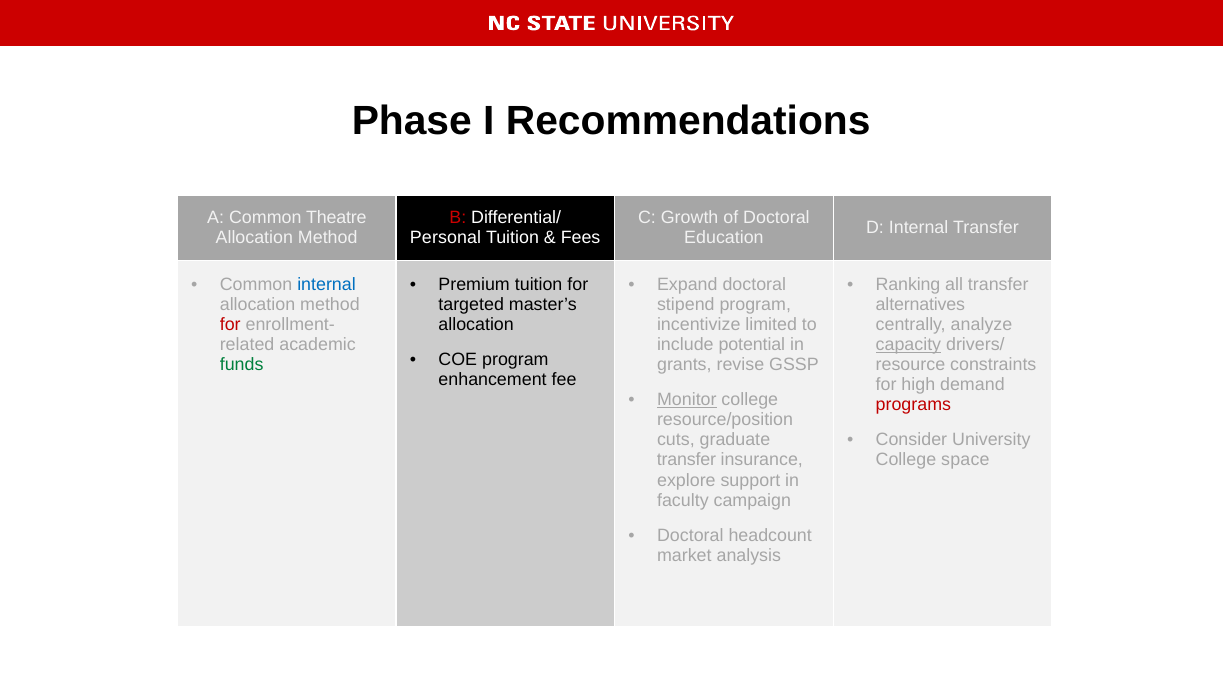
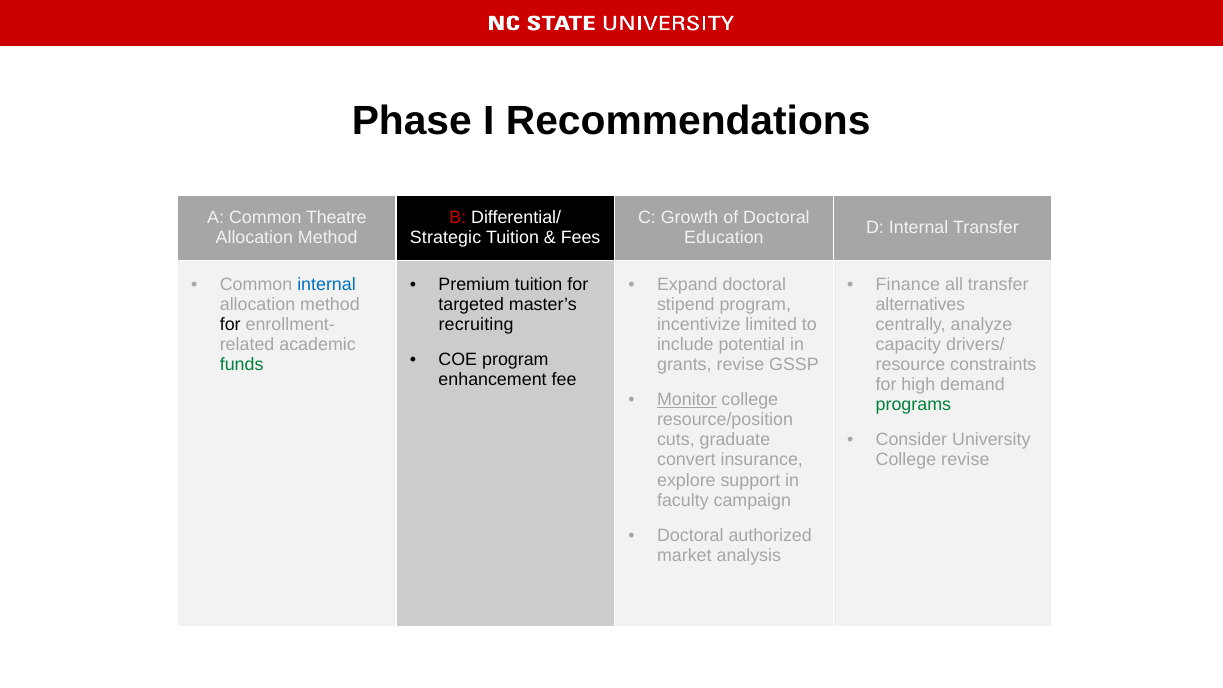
Personal: Personal -> Strategic (446, 238)
Ranking: Ranking -> Finance (908, 284)
for colour: red -> black (230, 325)
allocation: allocation -> recruiting (476, 325)
capacity underline: present -> none (908, 345)
programs colour: red -> green (913, 405)
transfer: transfer -> convert (686, 460)
College space: space -> revise (965, 460)
headcount: headcount -> authorized (770, 535)
